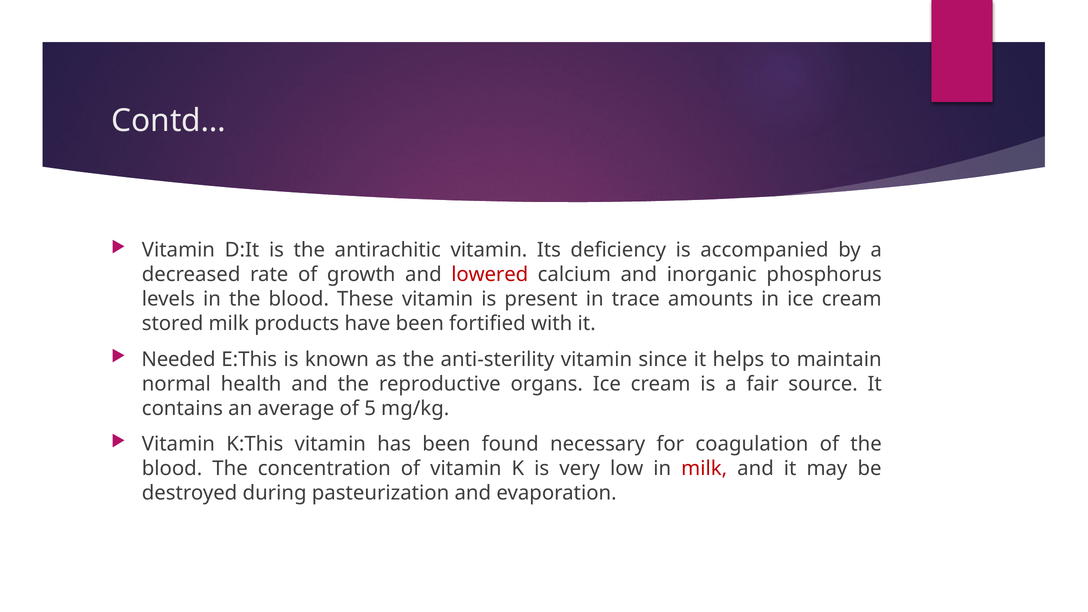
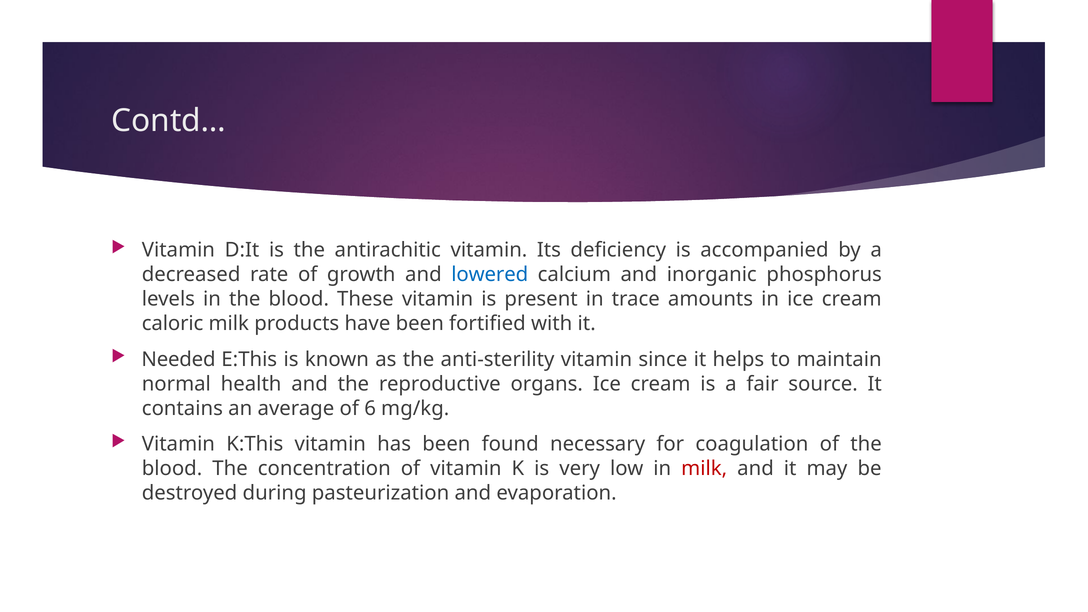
lowered colour: red -> blue (490, 275)
stored: stored -> caloric (173, 324)
5: 5 -> 6 (370, 408)
